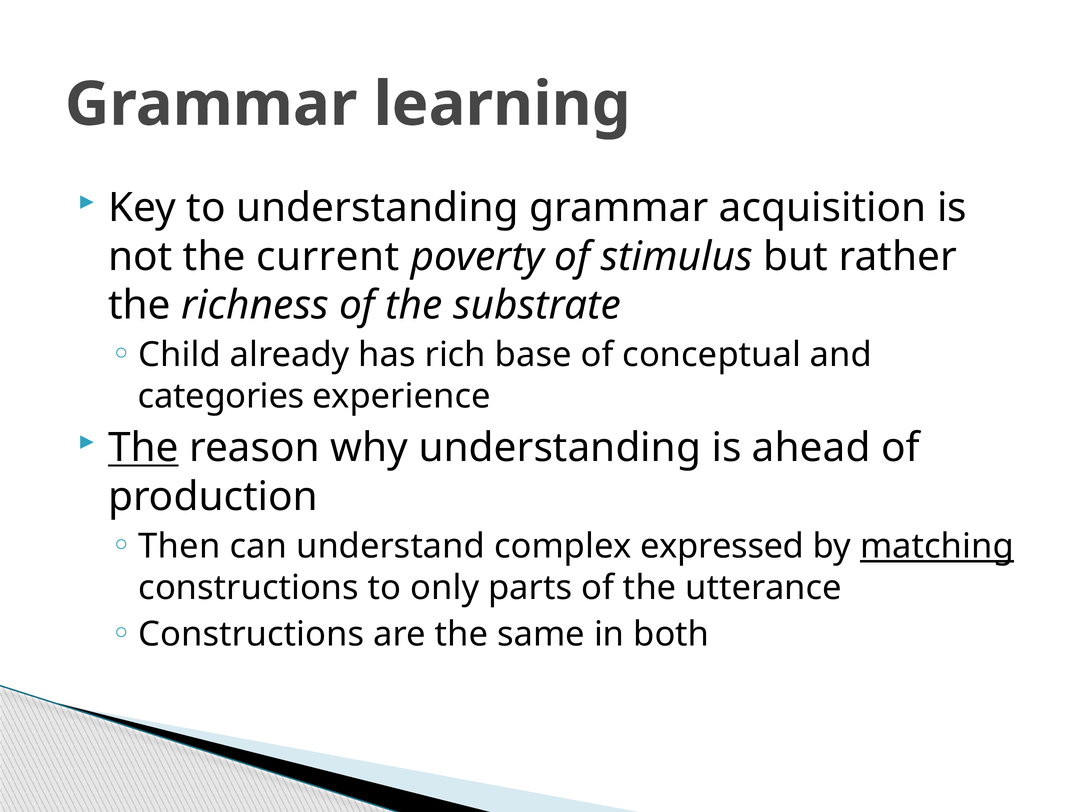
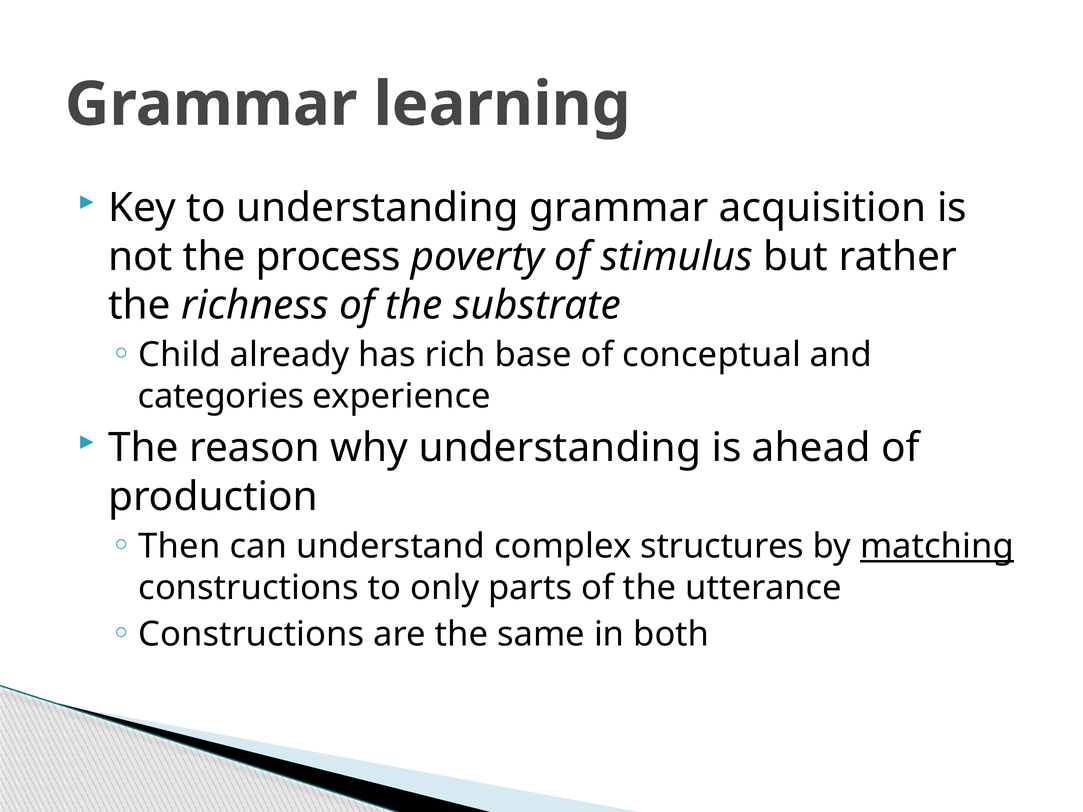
current: current -> process (328, 257)
The underline: present -> none (143, 448)
expressed: expressed -> structures (722, 547)
